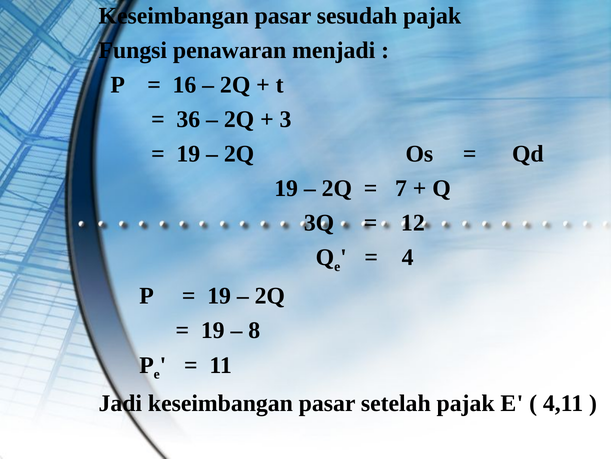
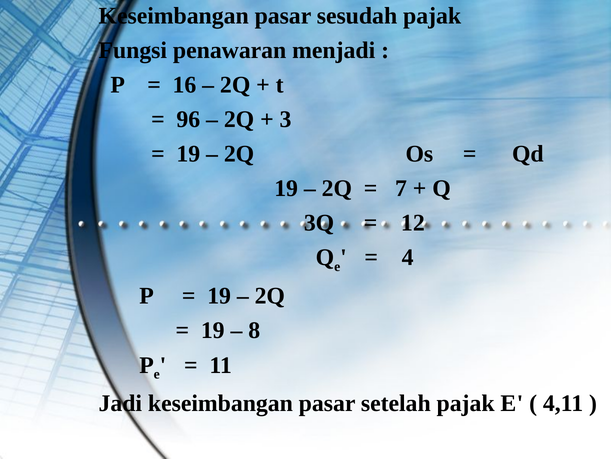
36: 36 -> 96 (188, 119)
